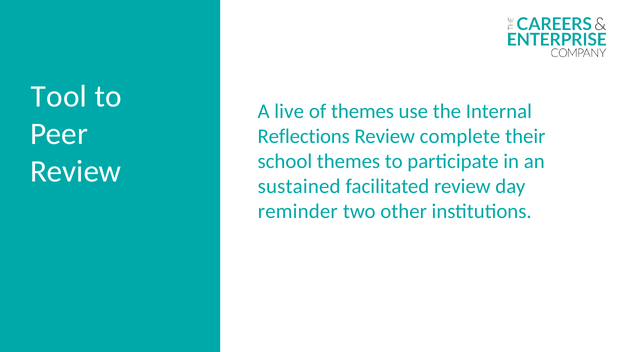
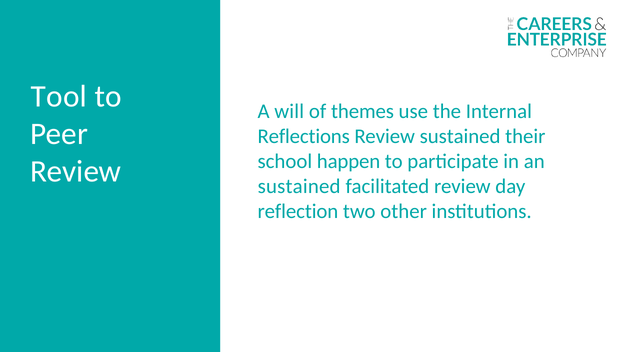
live: live -> will (289, 111)
Review complete: complete -> sustained (460, 136)
school themes: themes -> happen (349, 161)
reminder: reminder -> reflection (298, 211)
